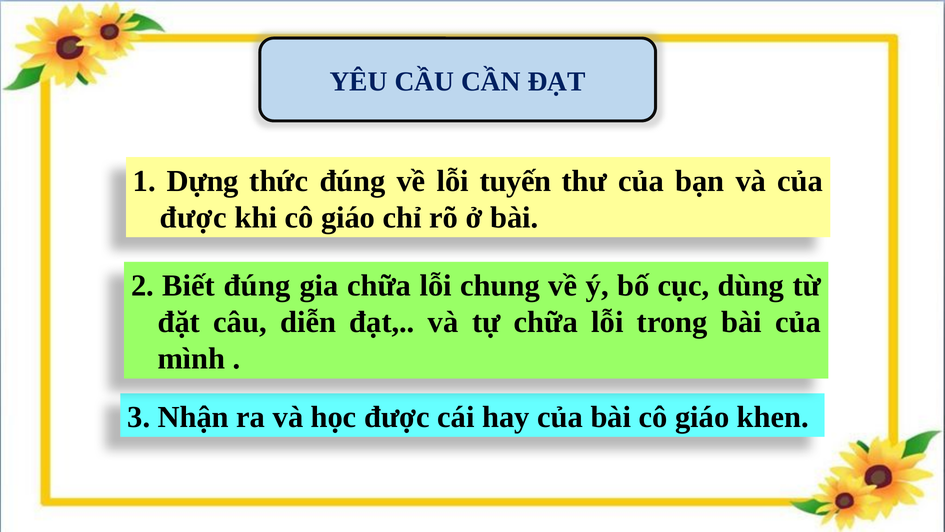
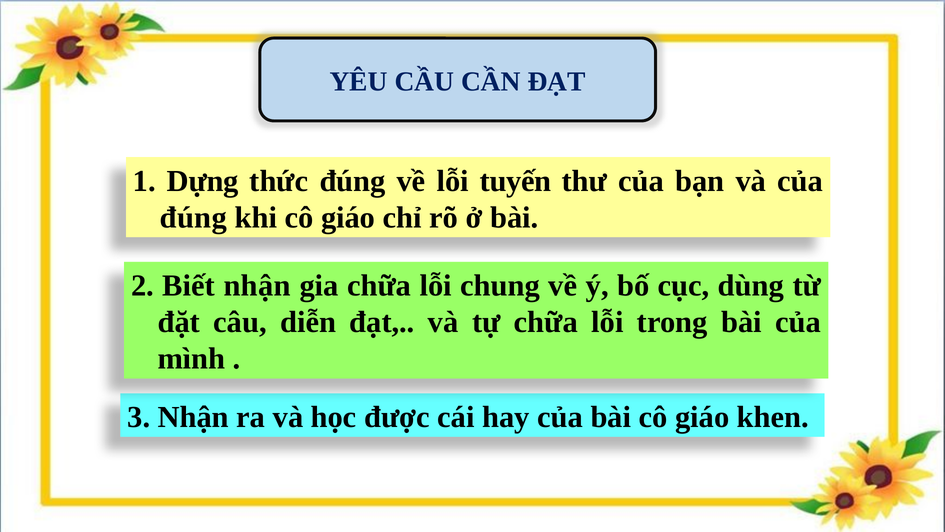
được: được -> đúng (193, 217)
Biết đúng: đúng -> nhận (257, 285)
